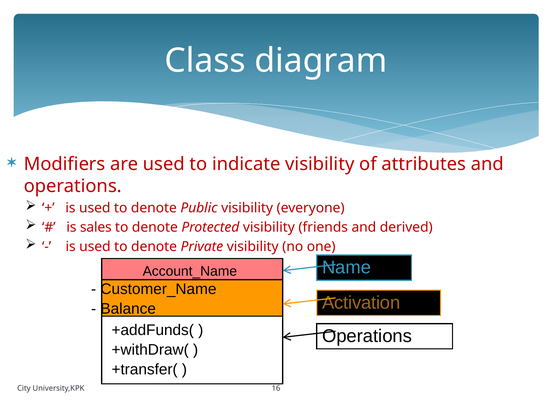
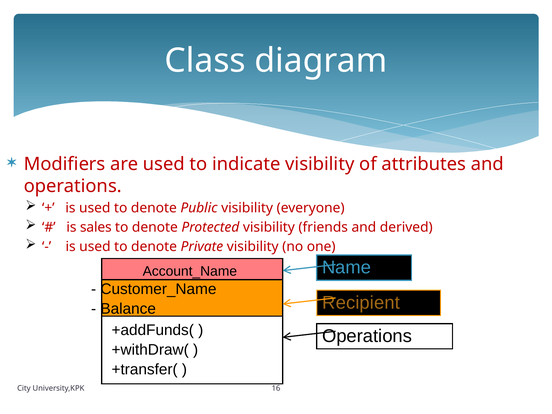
Activation: Activation -> Recipient (361, 303)
